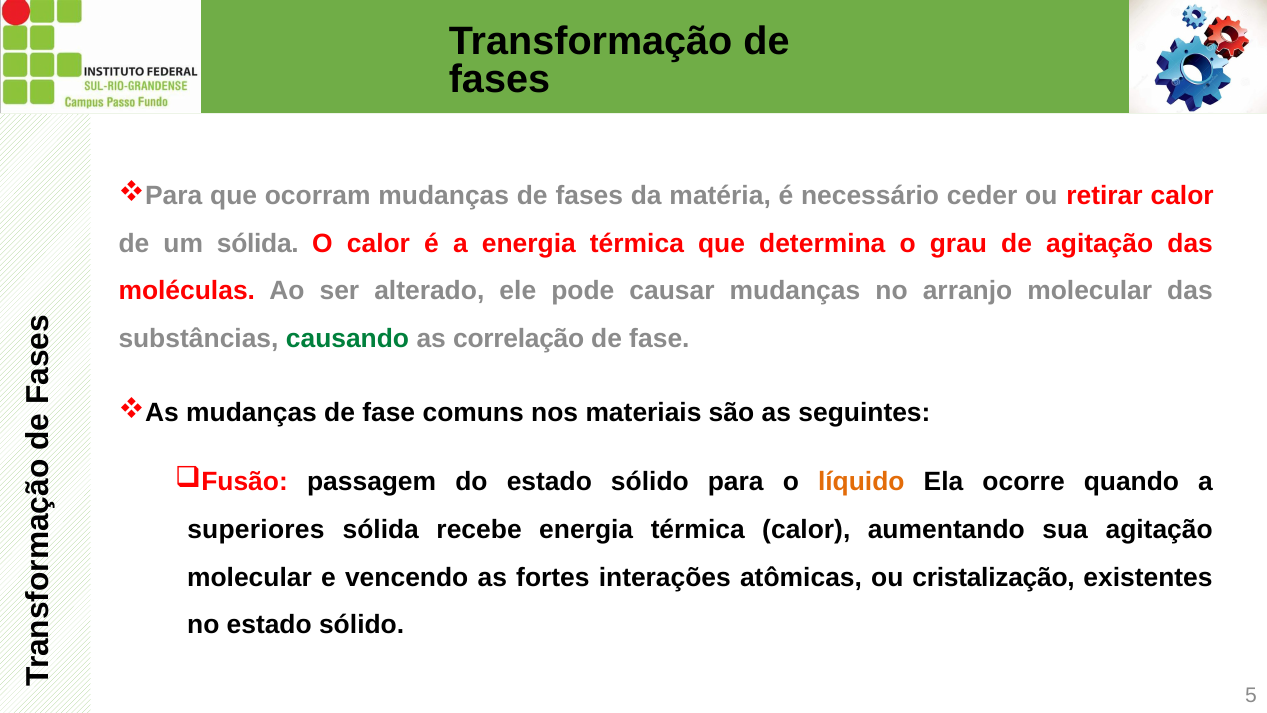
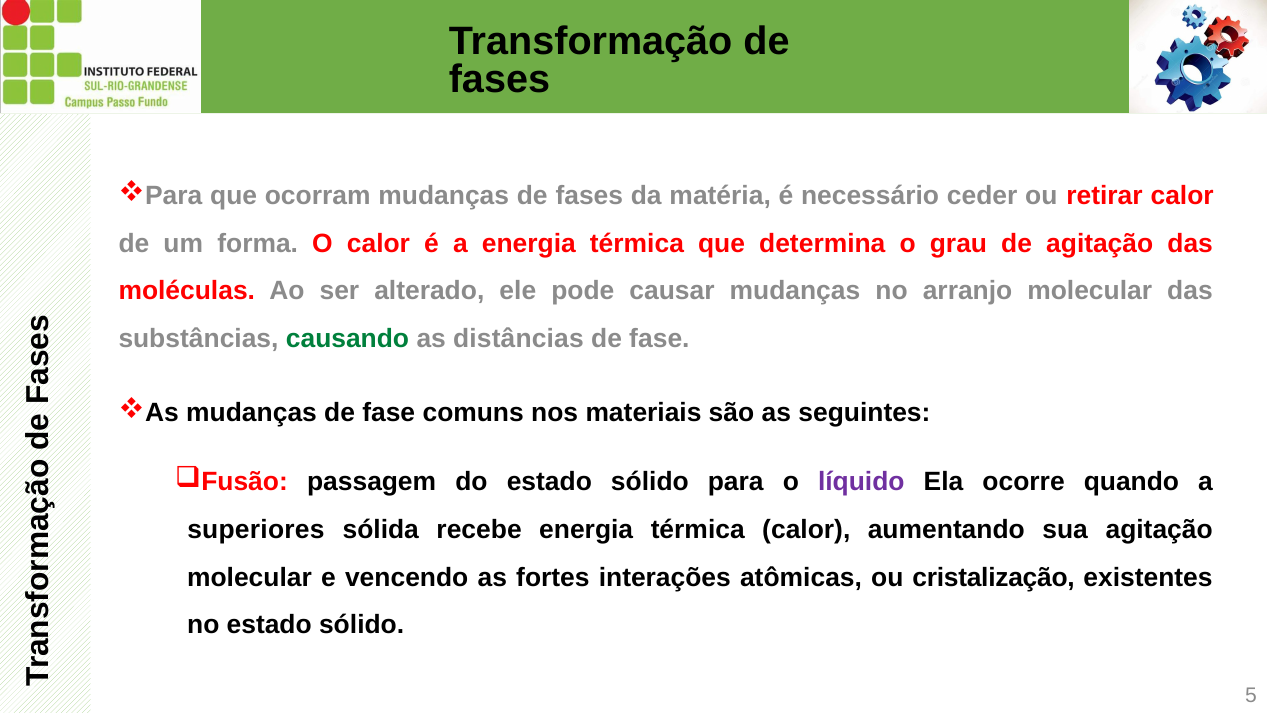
um sólida: sólida -> forma (258, 243)
correlação: correlação -> distâncias (518, 338)
líquido colour: orange -> purple (861, 482)
